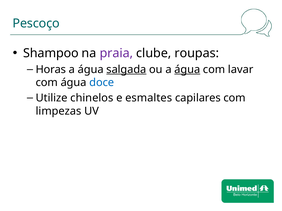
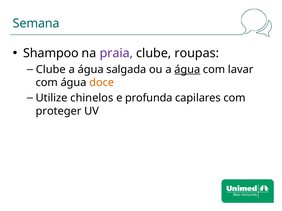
Pescoço: Pescoço -> Semana (36, 23)
Horas: Horas -> Clube (51, 70)
salgada underline: present -> none (126, 70)
doce colour: blue -> orange (102, 83)
esmaltes: esmaltes -> profunda (149, 98)
limpezas: limpezas -> proteger (59, 111)
